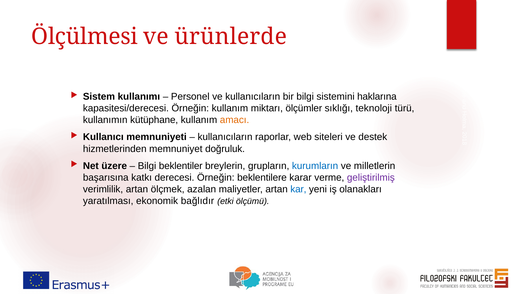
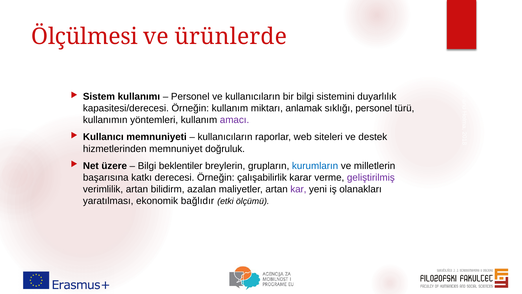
haklarına: haklarına -> duyarlılık (377, 96)
ölçümler: ölçümler -> anlamak (304, 108)
sıklığı teknoloji: teknoloji -> personel (374, 108)
kütüphane: kütüphane -> yöntemleri (154, 120)
amacı colour: orange -> purple (235, 120)
beklentilere: beklentilere -> çalışabilirlik (262, 177)
ölçmek: ölçmek -> bilidirm (168, 189)
kar colour: blue -> purple (298, 189)
